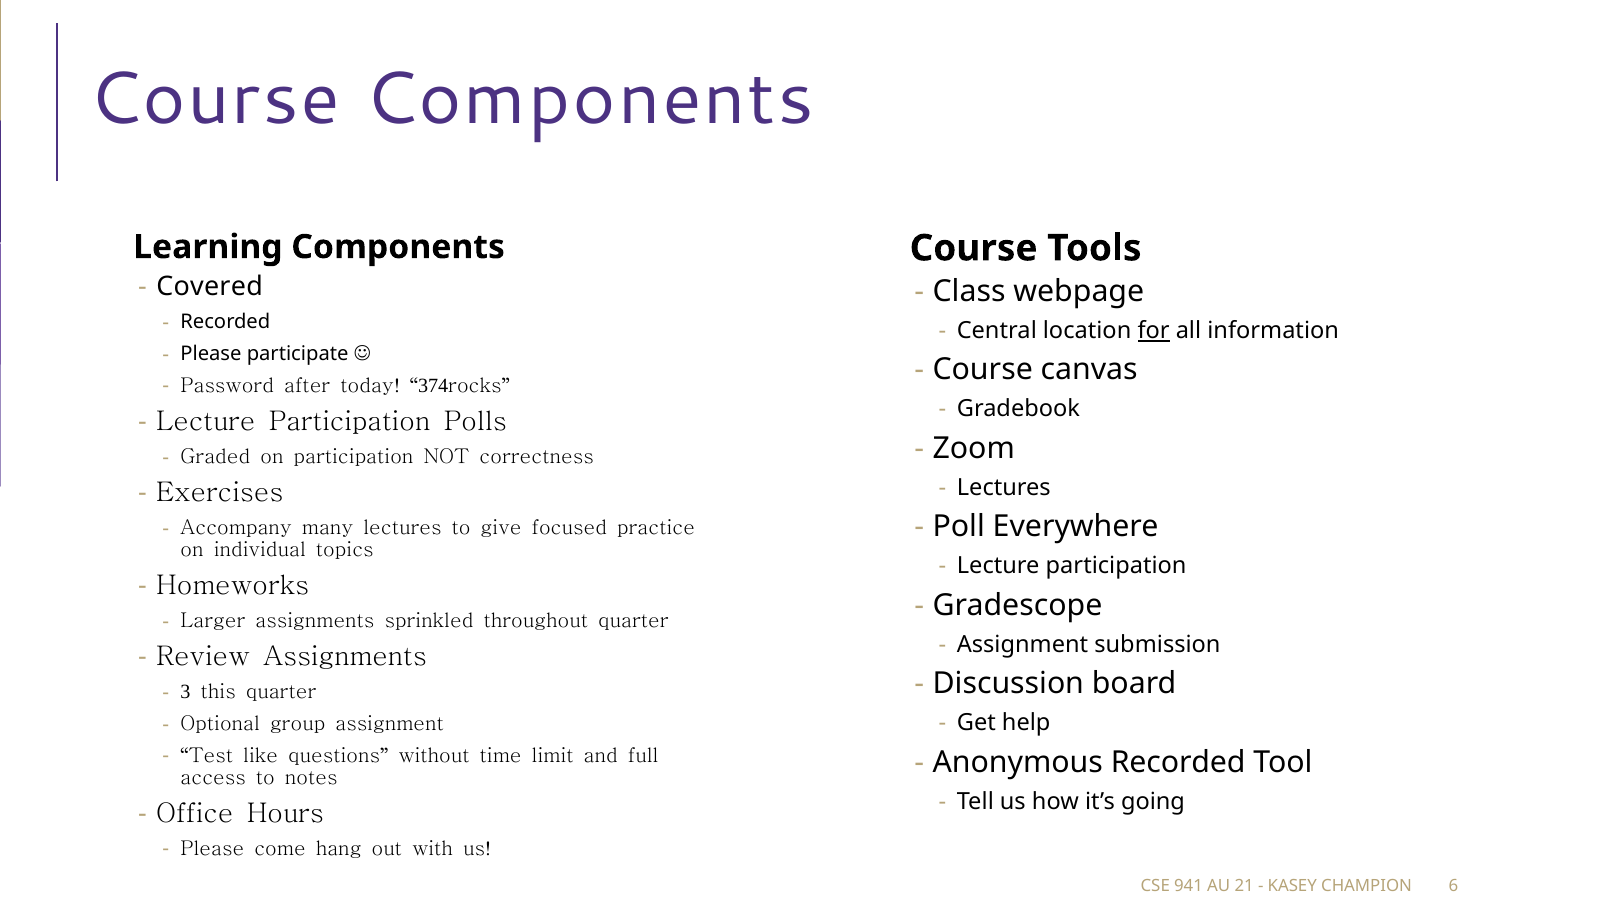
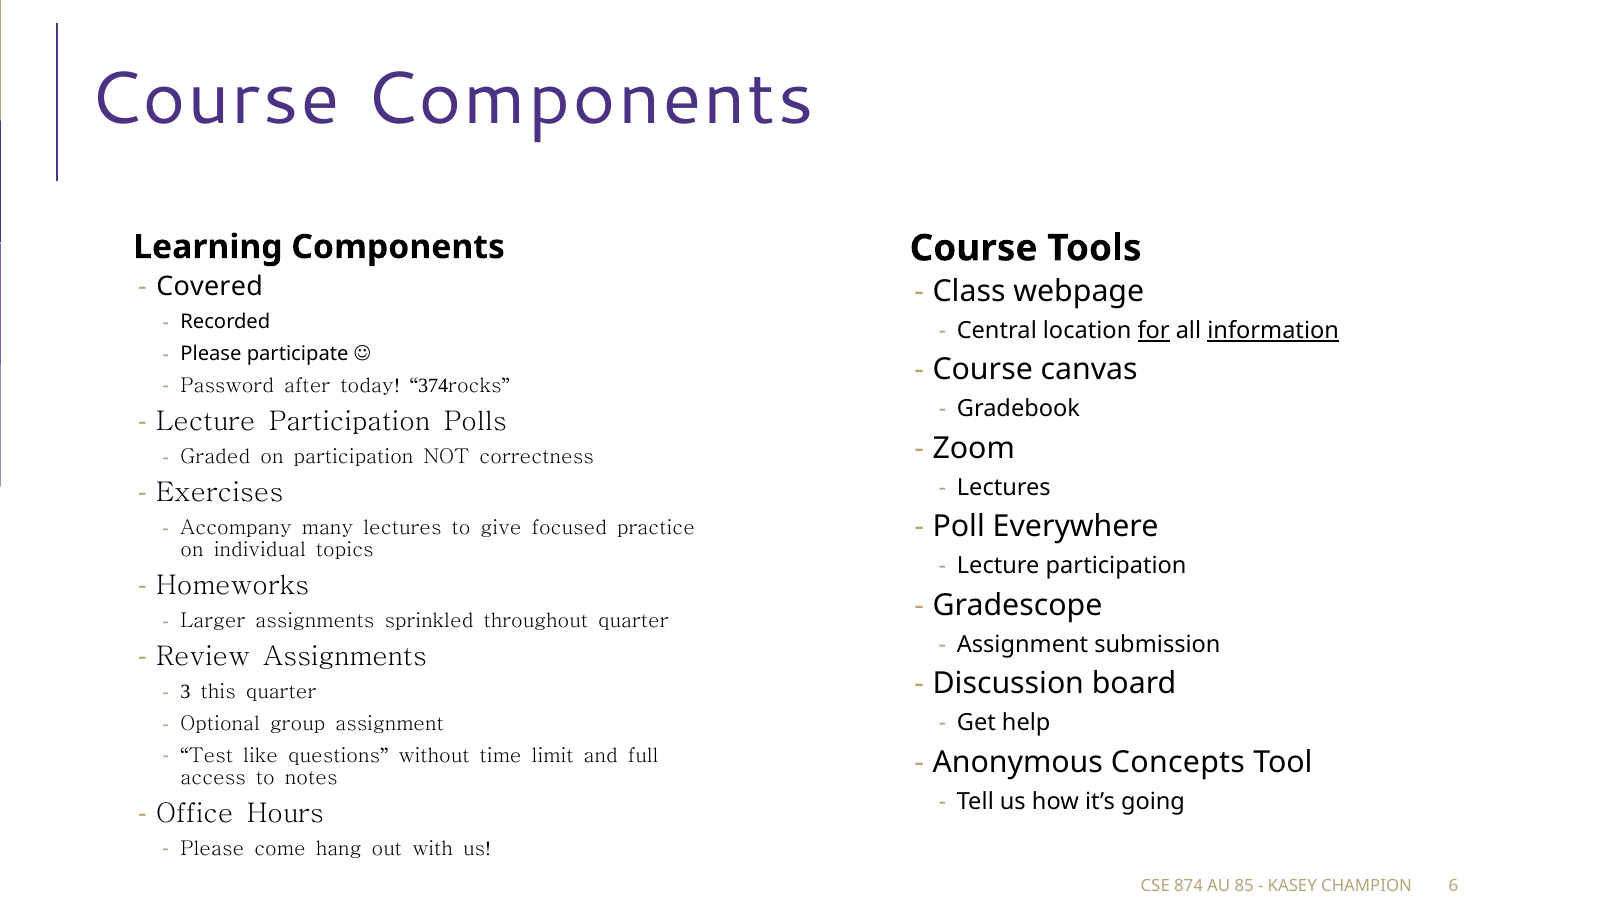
information underline: none -> present (1273, 331)
Anonymous Recorded: Recorded -> Concepts (1178, 762)
941: 941 -> 874 (1188, 885)
21: 21 -> 85 (1244, 885)
